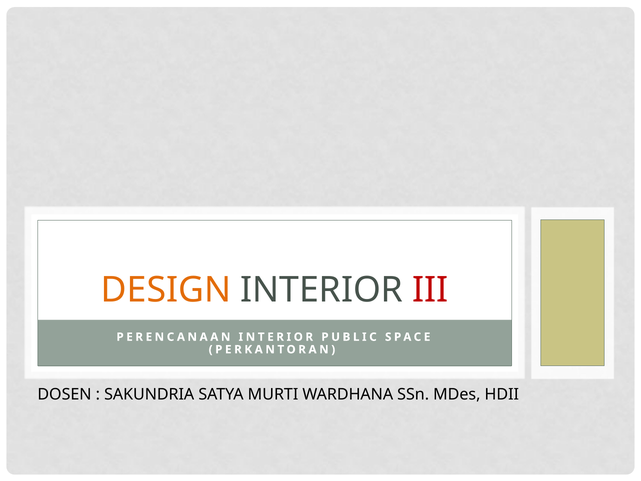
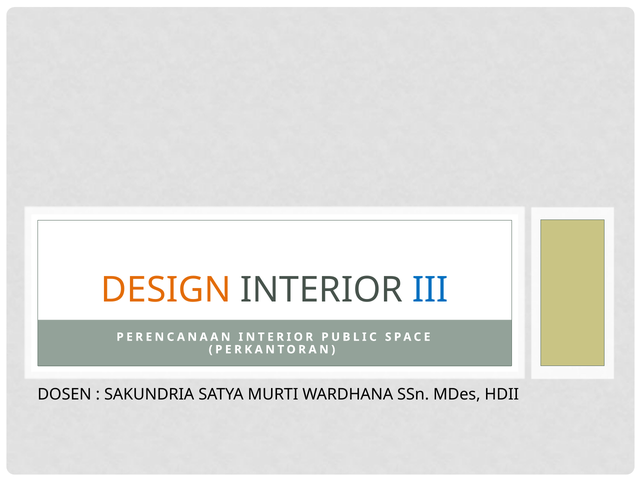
III colour: red -> blue (430, 290)
